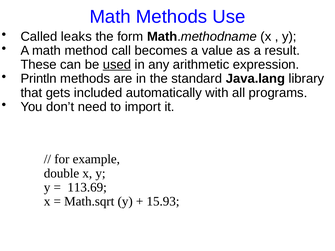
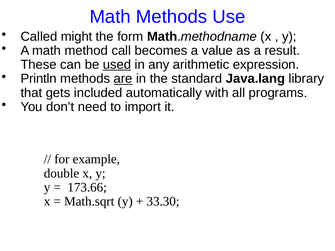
leaks: leaks -> might (77, 37)
are underline: none -> present (123, 79)
113.69: 113.69 -> 173.66 (87, 187)
15.93: 15.93 -> 33.30 (163, 202)
